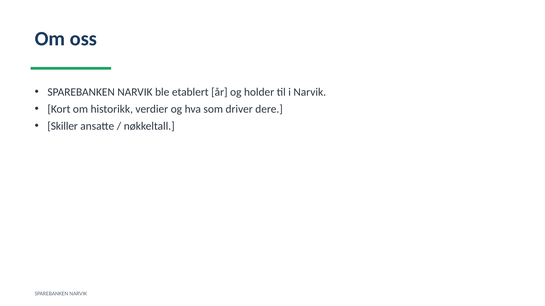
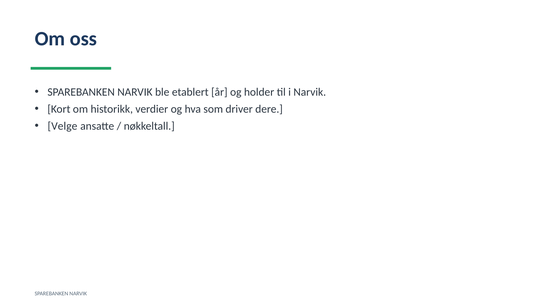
Skiller: Skiller -> Velge (63, 126)
